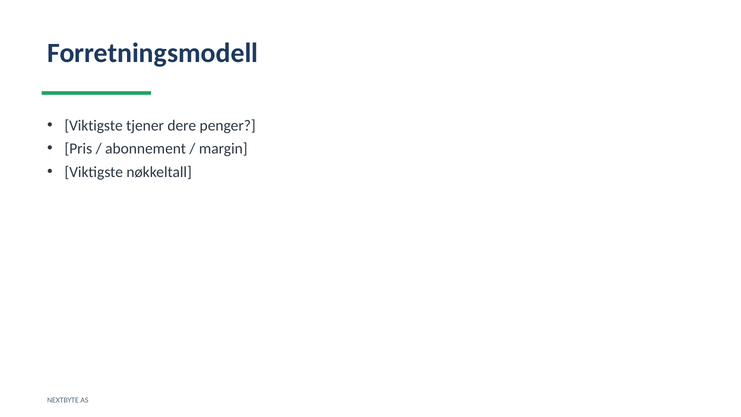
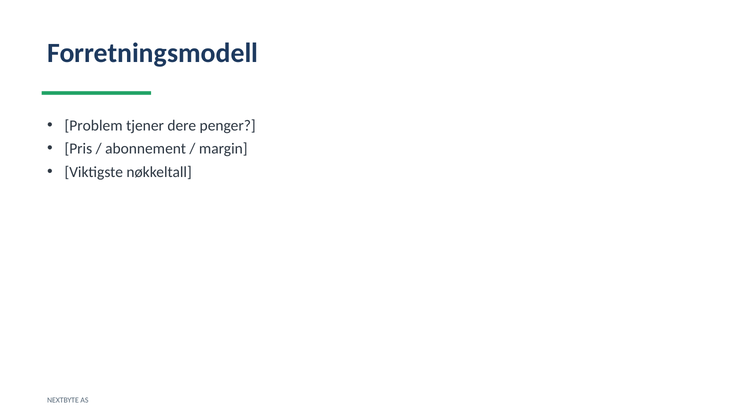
Viktigste: Viktigste -> Problem (94, 126)
